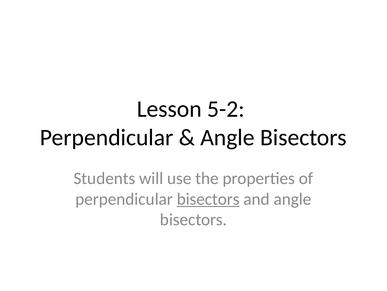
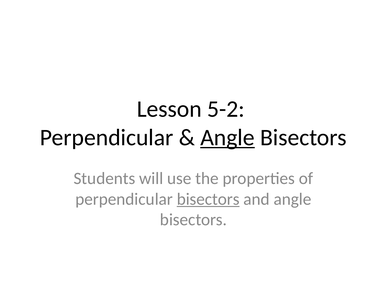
Angle underline: none -> present (227, 137)
